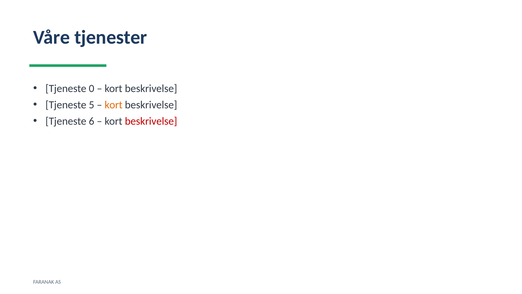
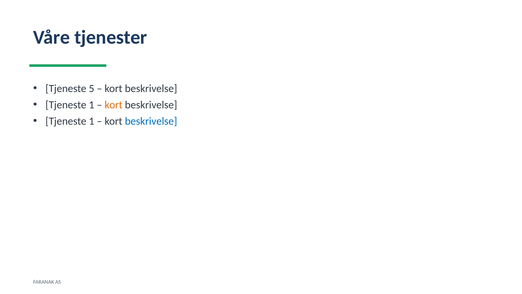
0: 0 -> 5 (92, 88)
5: 5 -> 1 (92, 105)
6: 6 -> 1 (92, 121)
beskrivelse colour: red -> blue (151, 121)
